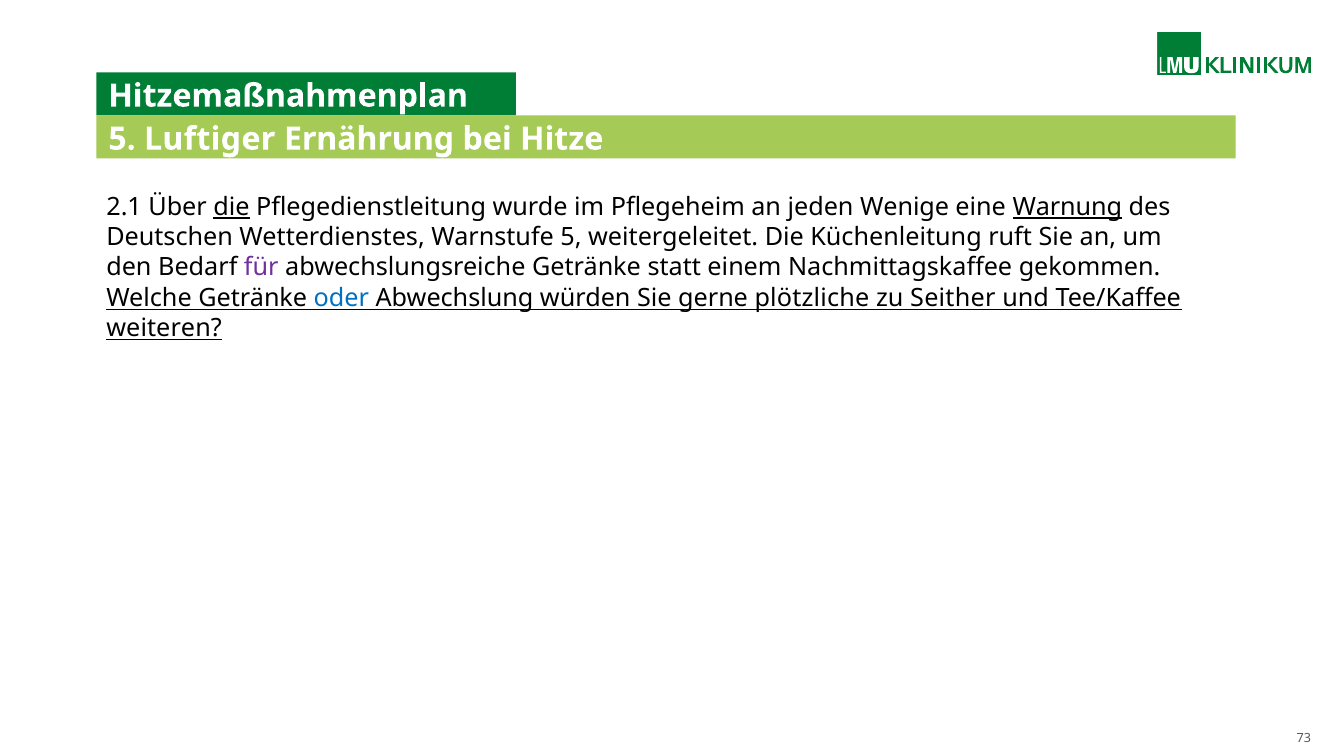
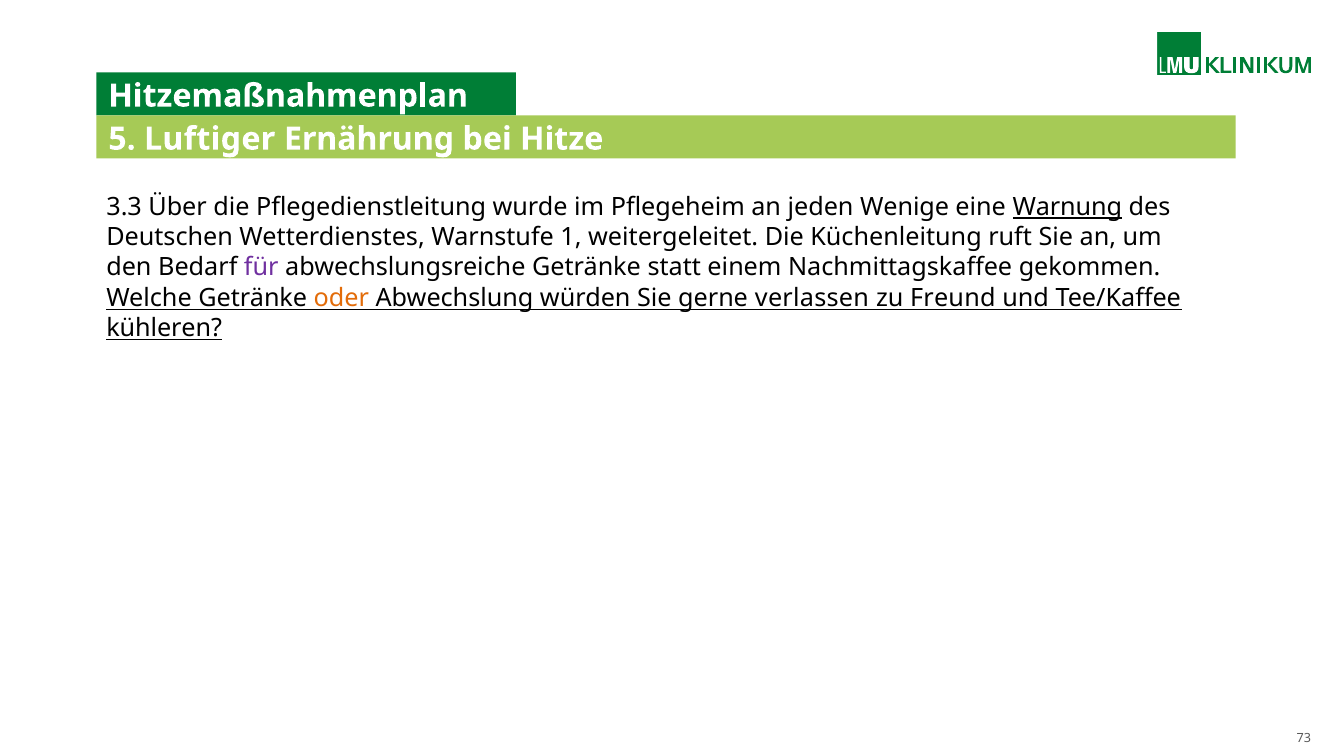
2.1: 2.1 -> 3.3 (124, 207)
die underline: present -> none (232, 207)
Warnstufe 5: 5 -> 1 (571, 237)
oder colour: blue -> orange (341, 298)
plötzliche: plötzliche -> verlassen (812, 298)
Seither: Seither -> Freund (953, 298)
weiteren: weiteren -> kühleren (164, 328)
